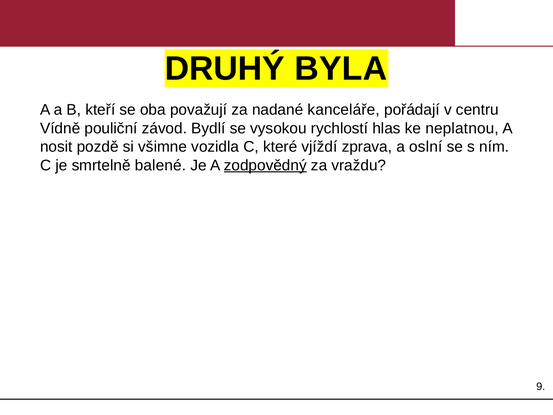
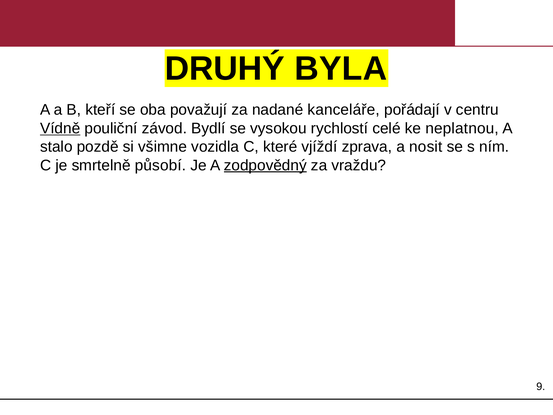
Vídně underline: none -> present (60, 128)
hlas: hlas -> celé (387, 128)
nosit: nosit -> stalo (56, 147)
oslní: oslní -> nosit (426, 147)
balené: balené -> působí (160, 165)
